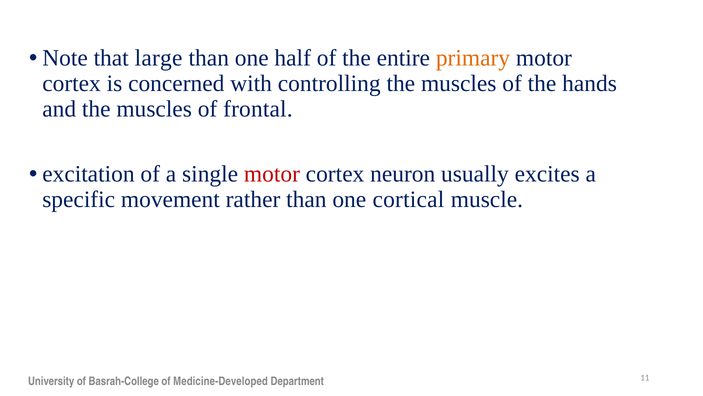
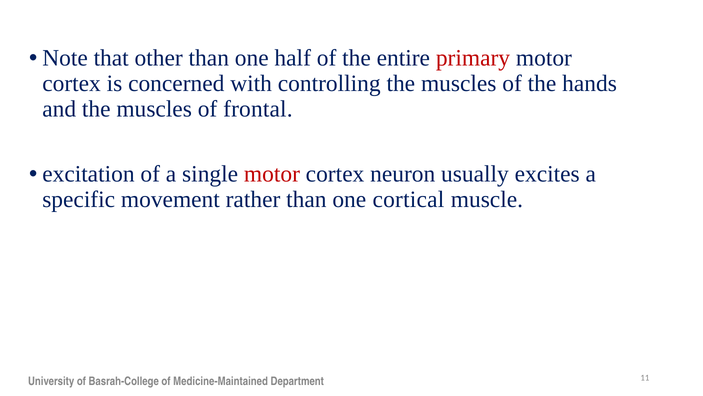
large: large -> other (159, 58)
primary colour: orange -> red (473, 58)
Medicine-Developed: Medicine-Developed -> Medicine-Maintained (221, 381)
